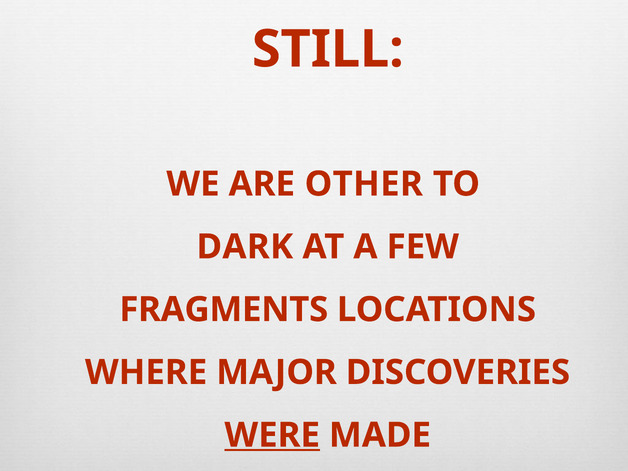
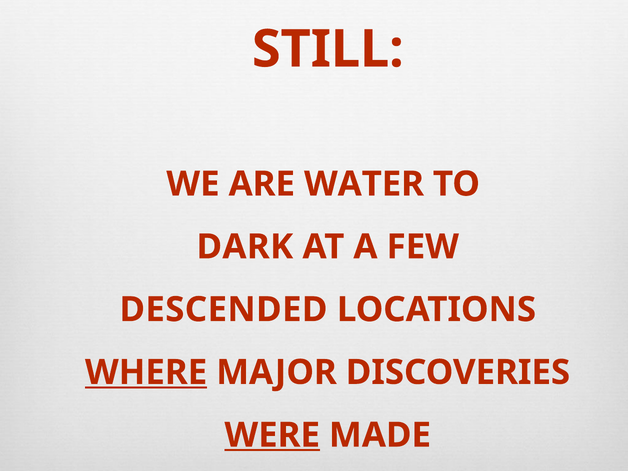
OTHER: OTHER -> WATER (364, 184)
FRAGMENTS: FRAGMENTS -> DESCENDED (223, 310)
WHERE underline: none -> present (146, 372)
